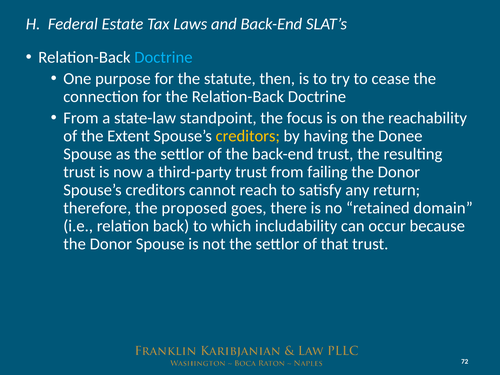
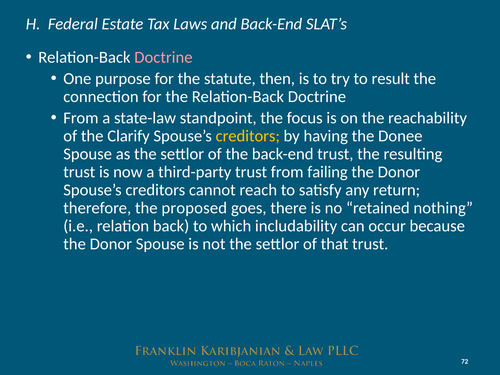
Doctrine colour: light blue -> pink (163, 57)
cease: cease -> result (391, 79)
Extent: Extent -> Clarify (129, 136)
domain: domain -> nothing (443, 208)
